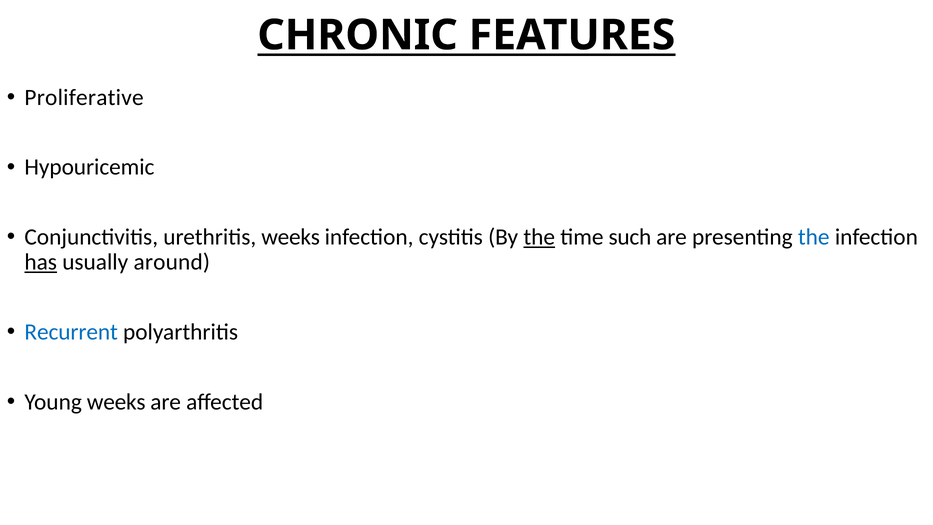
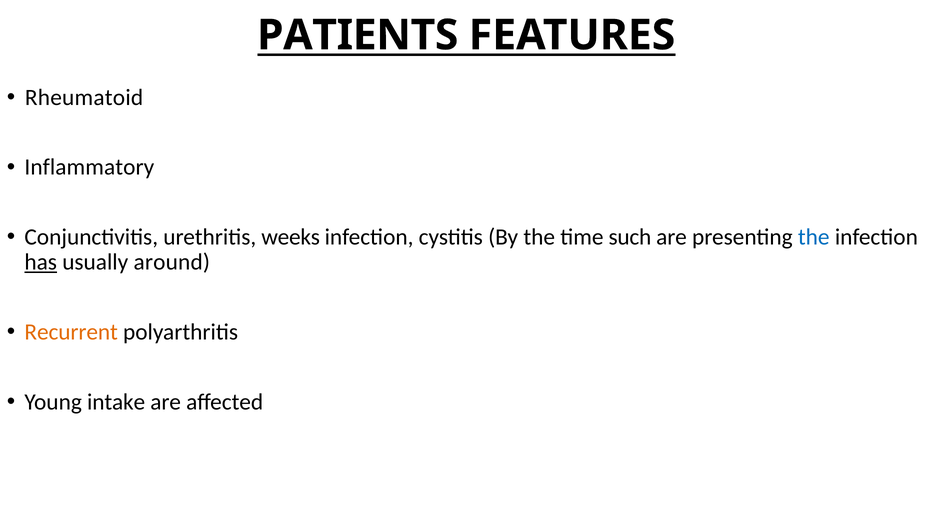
CHRONIC: CHRONIC -> PATIENTS (358, 35)
Proliferative: Proliferative -> Rheumatoid (84, 97)
Hypouricemic: Hypouricemic -> Inflammatory (89, 167)
the underline: present -> none (539, 237)
Recurrent colour: blue -> orange (71, 332)
Young weeks: weeks -> intake (116, 402)
